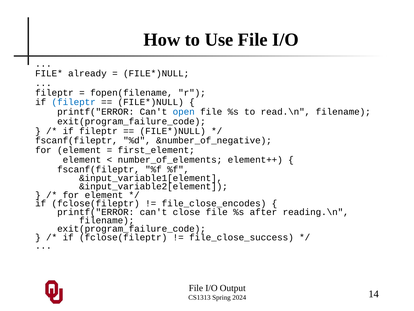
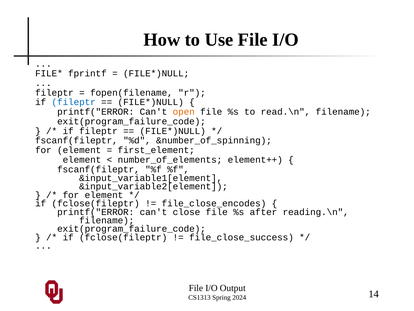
already: already -> fprintf (87, 73)
open colour: blue -> orange (184, 112)
&number_of_negative: &number_of_negative -> &number_of_spinning (214, 140)
